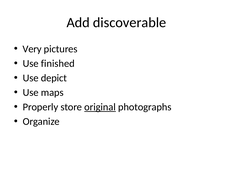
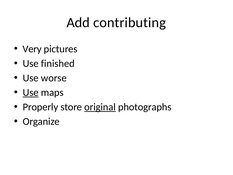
discoverable: discoverable -> contributing (130, 23)
depict: depict -> worse (54, 78)
Use underline: none -> present (31, 92)
